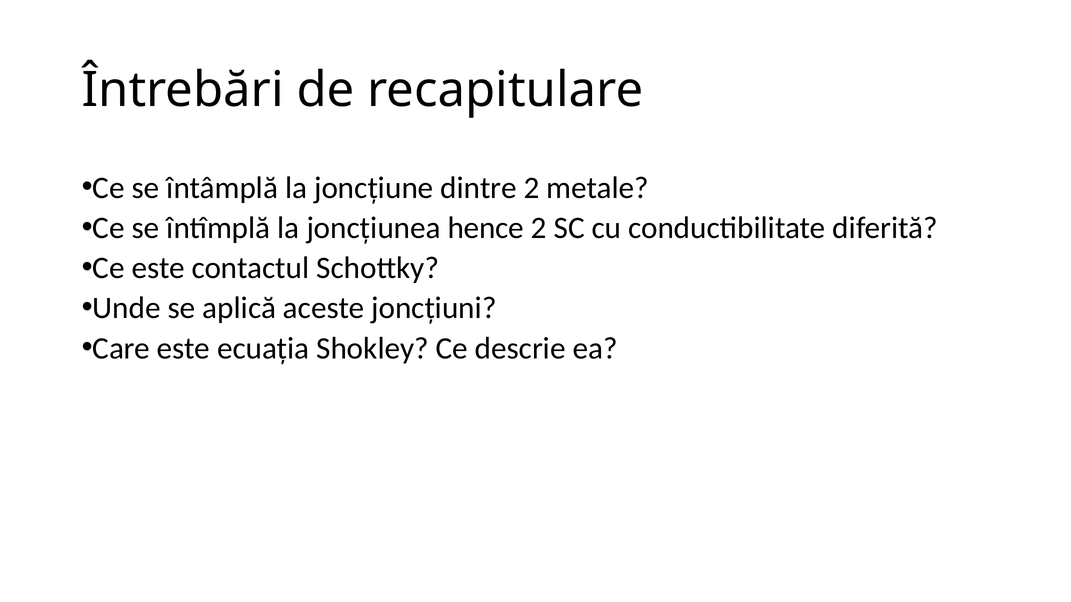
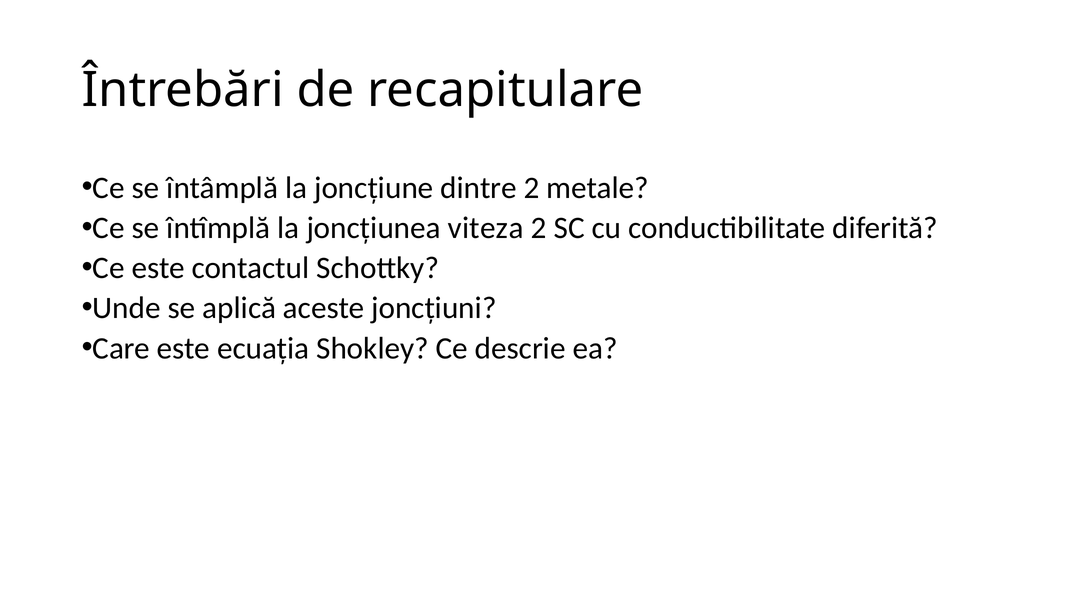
hence: hence -> viteza (486, 228)
